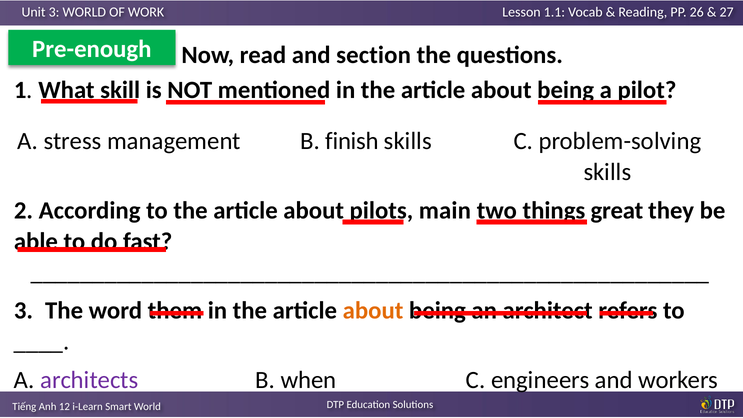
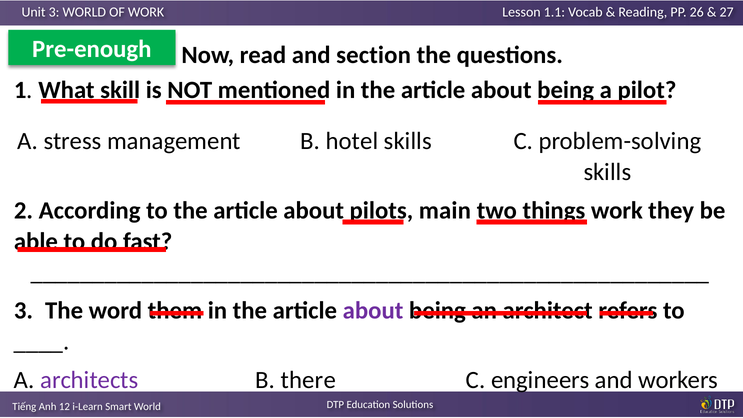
finish: finish -> hotel (352, 141)
great: great -> work (617, 211)
about colour: orange -> purple (373, 311)
when: when -> there (308, 380)
